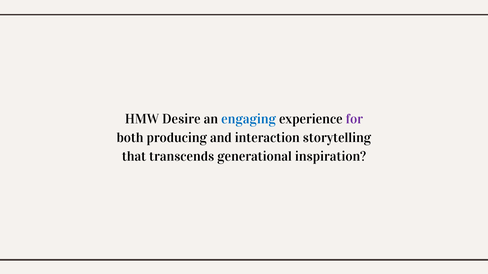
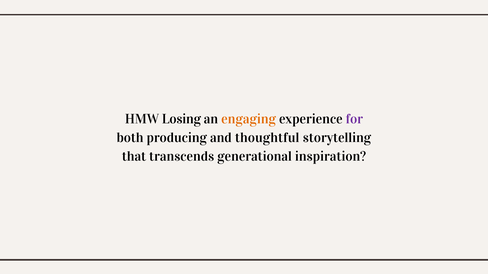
Desire: Desire -> Losing (181, 119)
engaging colour: blue -> orange (249, 119)
interaction: interaction -> thoughtful (267, 138)
